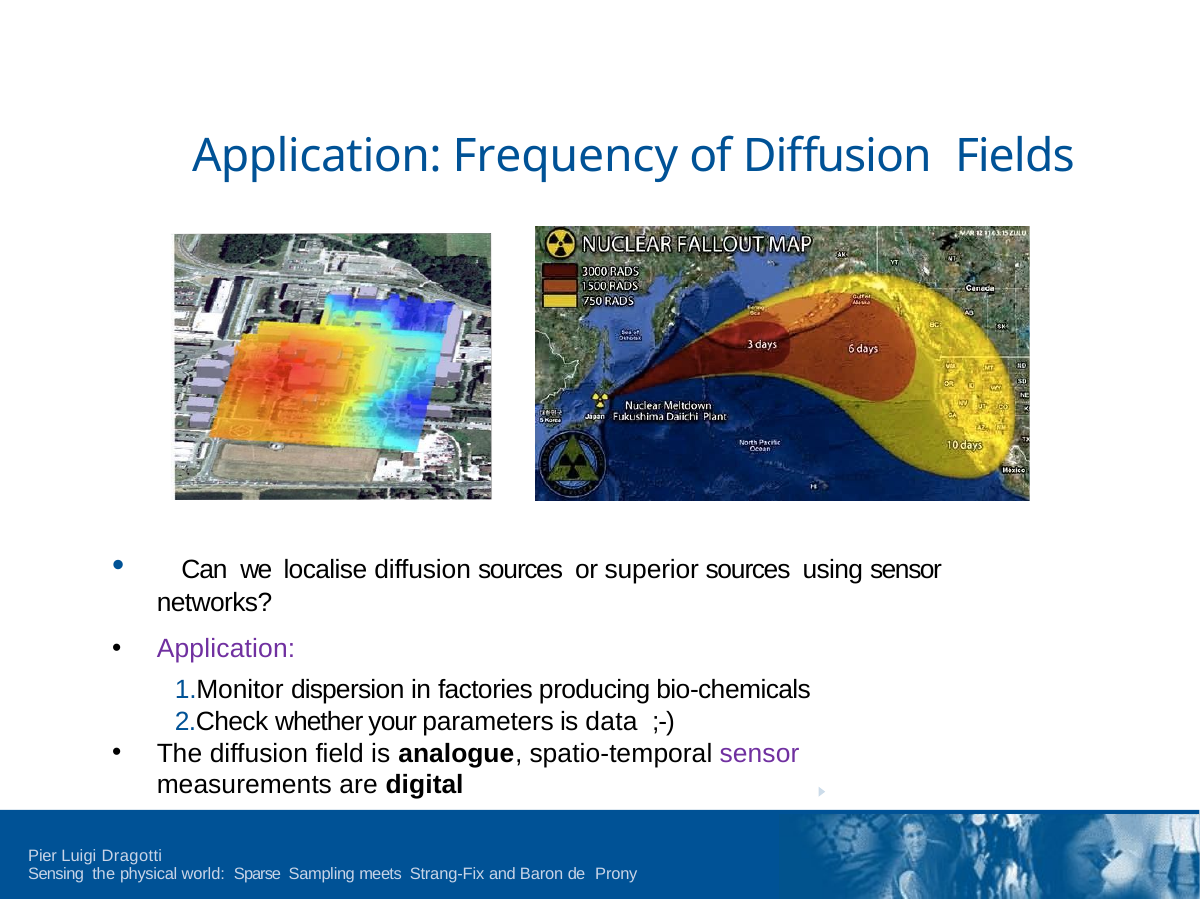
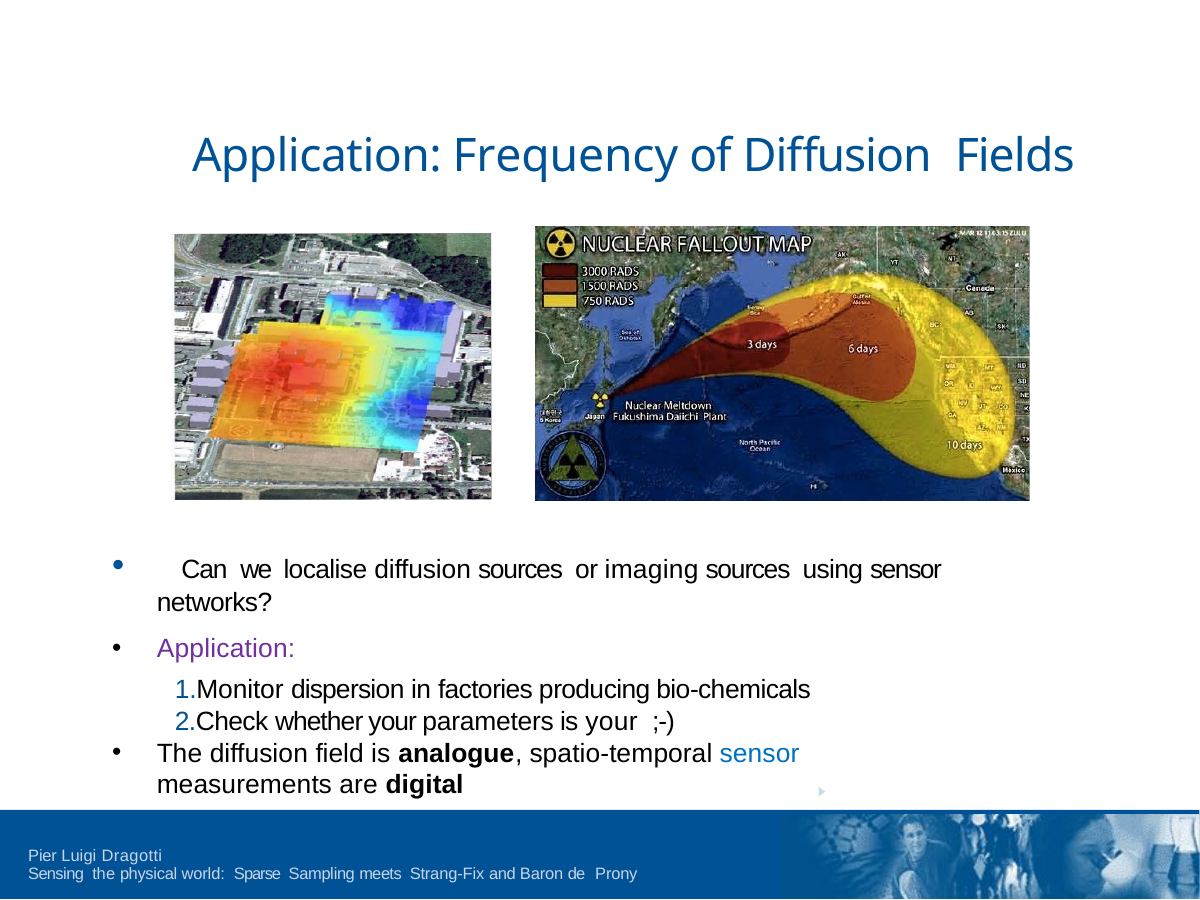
superior: superior -> imaging (652, 570)
is data: data -> your (612, 723)
sensor colour: purple -> blue (760, 754)
